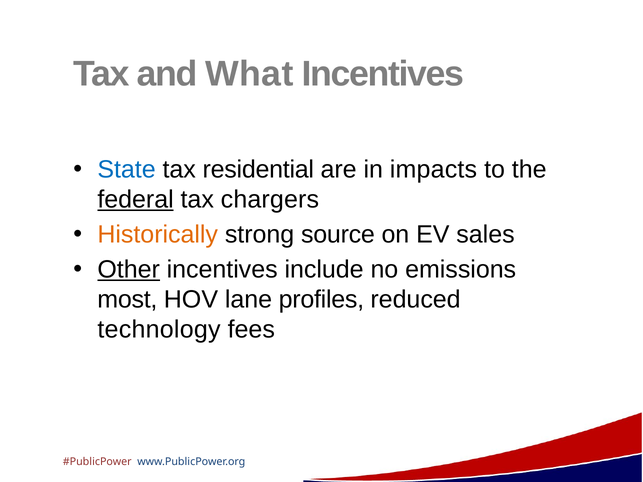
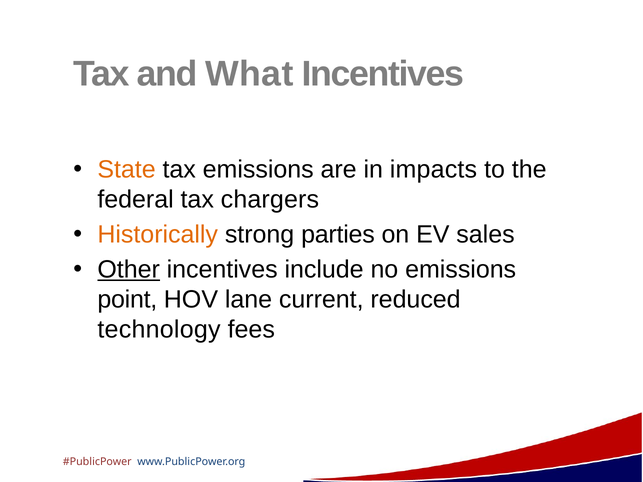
State colour: blue -> orange (127, 170)
tax residential: residential -> emissions (258, 170)
federal underline: present -> none (136, 200)
source: source -> parties (338, 235)
most: most -> point (127, 300)
profiles: profiles -> current (321, 300)
